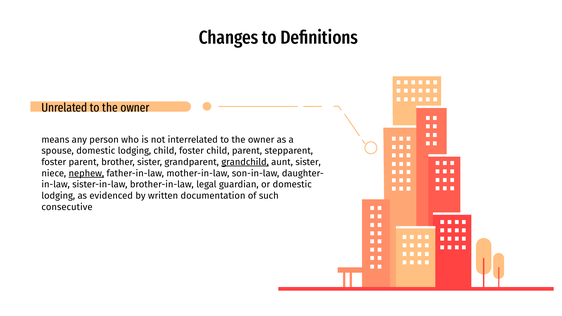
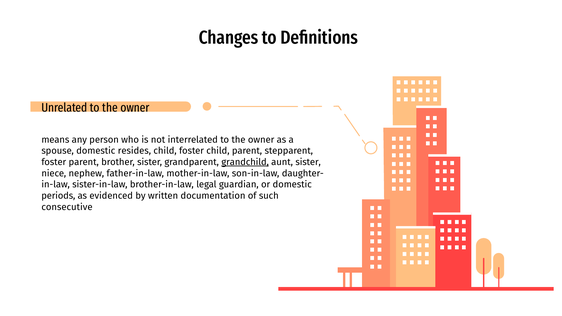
spouse domestic lodging: lodging -> resides (134, 151)
nephew underline: present -> none (86, 173)
lodging: lodging -> periods (58, 196)
